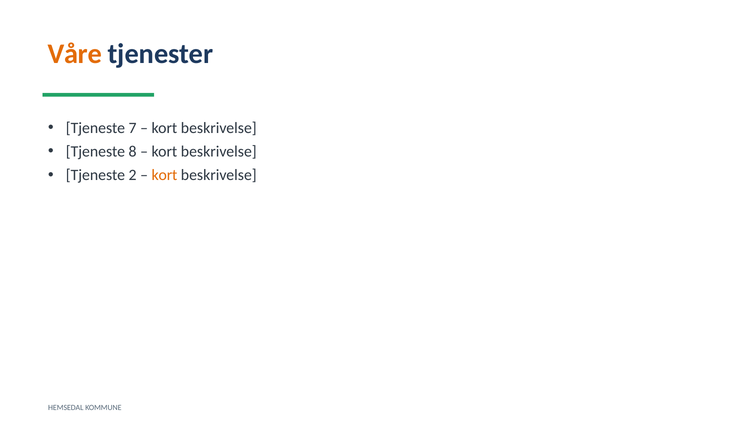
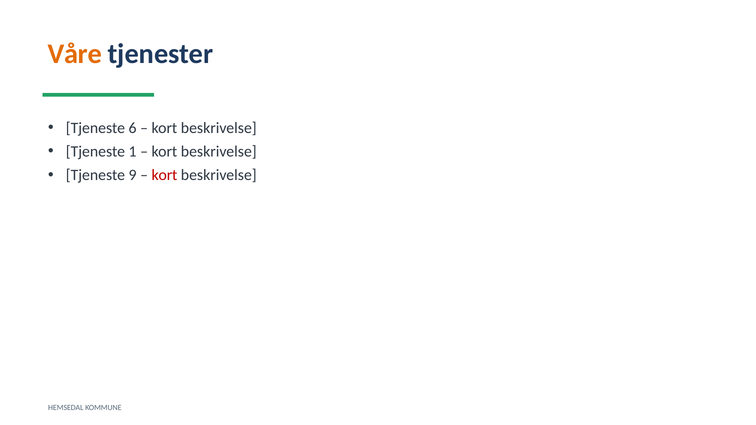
7: 7 -> 6 (133, 128)
8: 8 -> 1 (133, 152)
2: 2 -> 9 (133, 175)
kort colour: orange -> red (164, 175)
